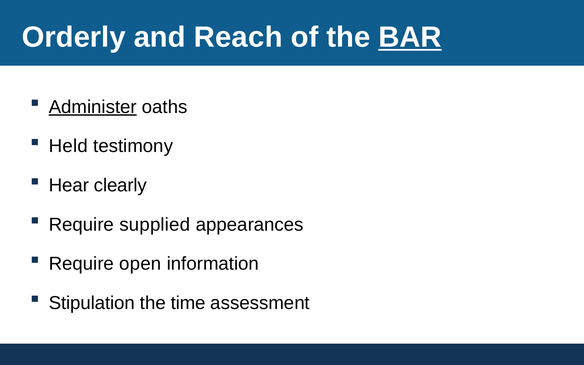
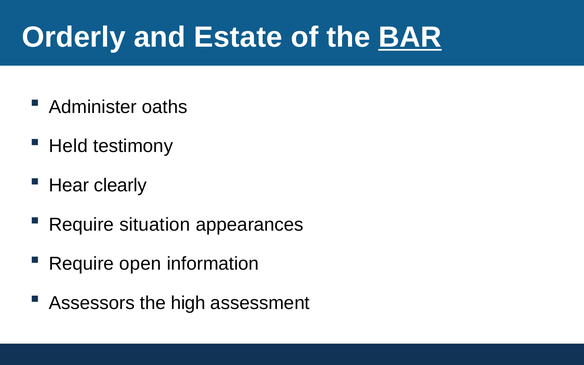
Reach: Reach -> Estate (238, 37)
Administer underline: present -> none (93, 107)
supplied: supplied -> situation (155, 225)
Stipulation: Stipulation -> Assessors (92, 303)
time: time -> high (188, 303)
